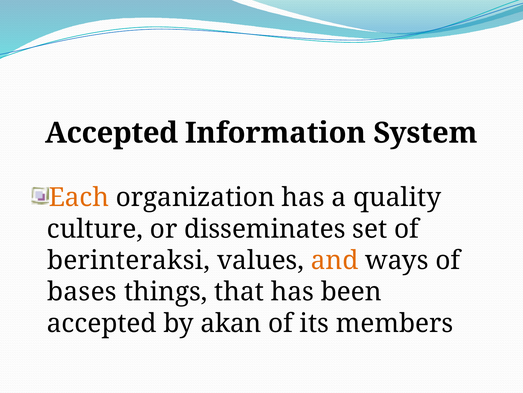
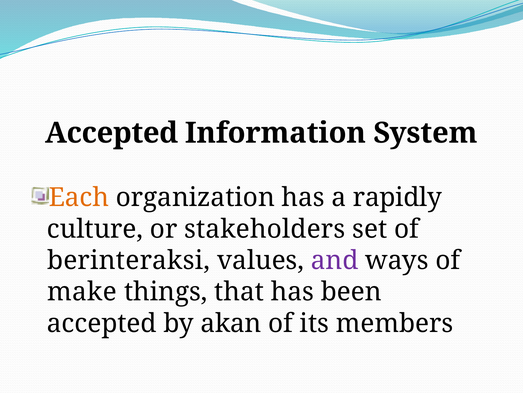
quality: quality -> rapidly (397, 197)
disseminates: disseminates -> stakeholders (265, 229)
and colour: orange -> purple (335, 260)
bases: bases -> make (82, 291)
